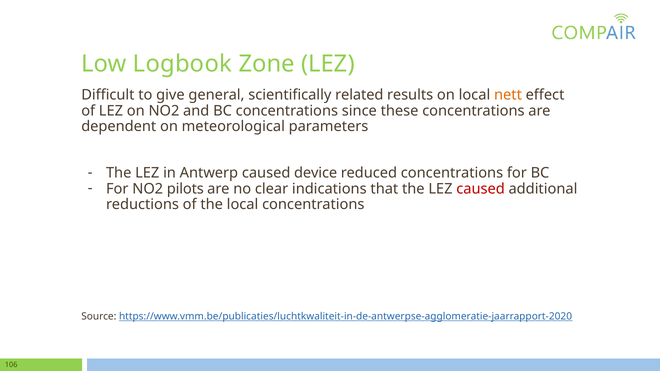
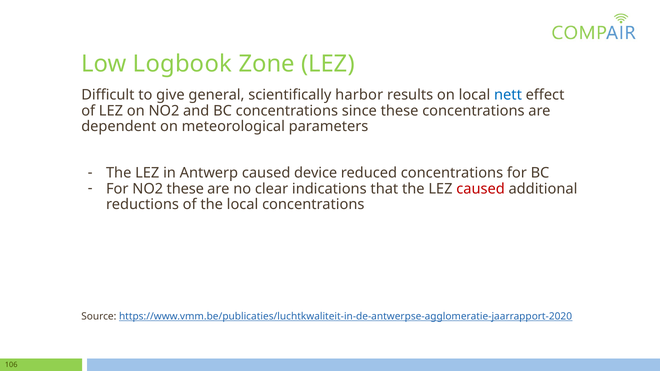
related: related -> harbor (359, 95)
nett colour: orange -> blue (508, 95)
NO2 pilots: pilots -> these (185, 189)
